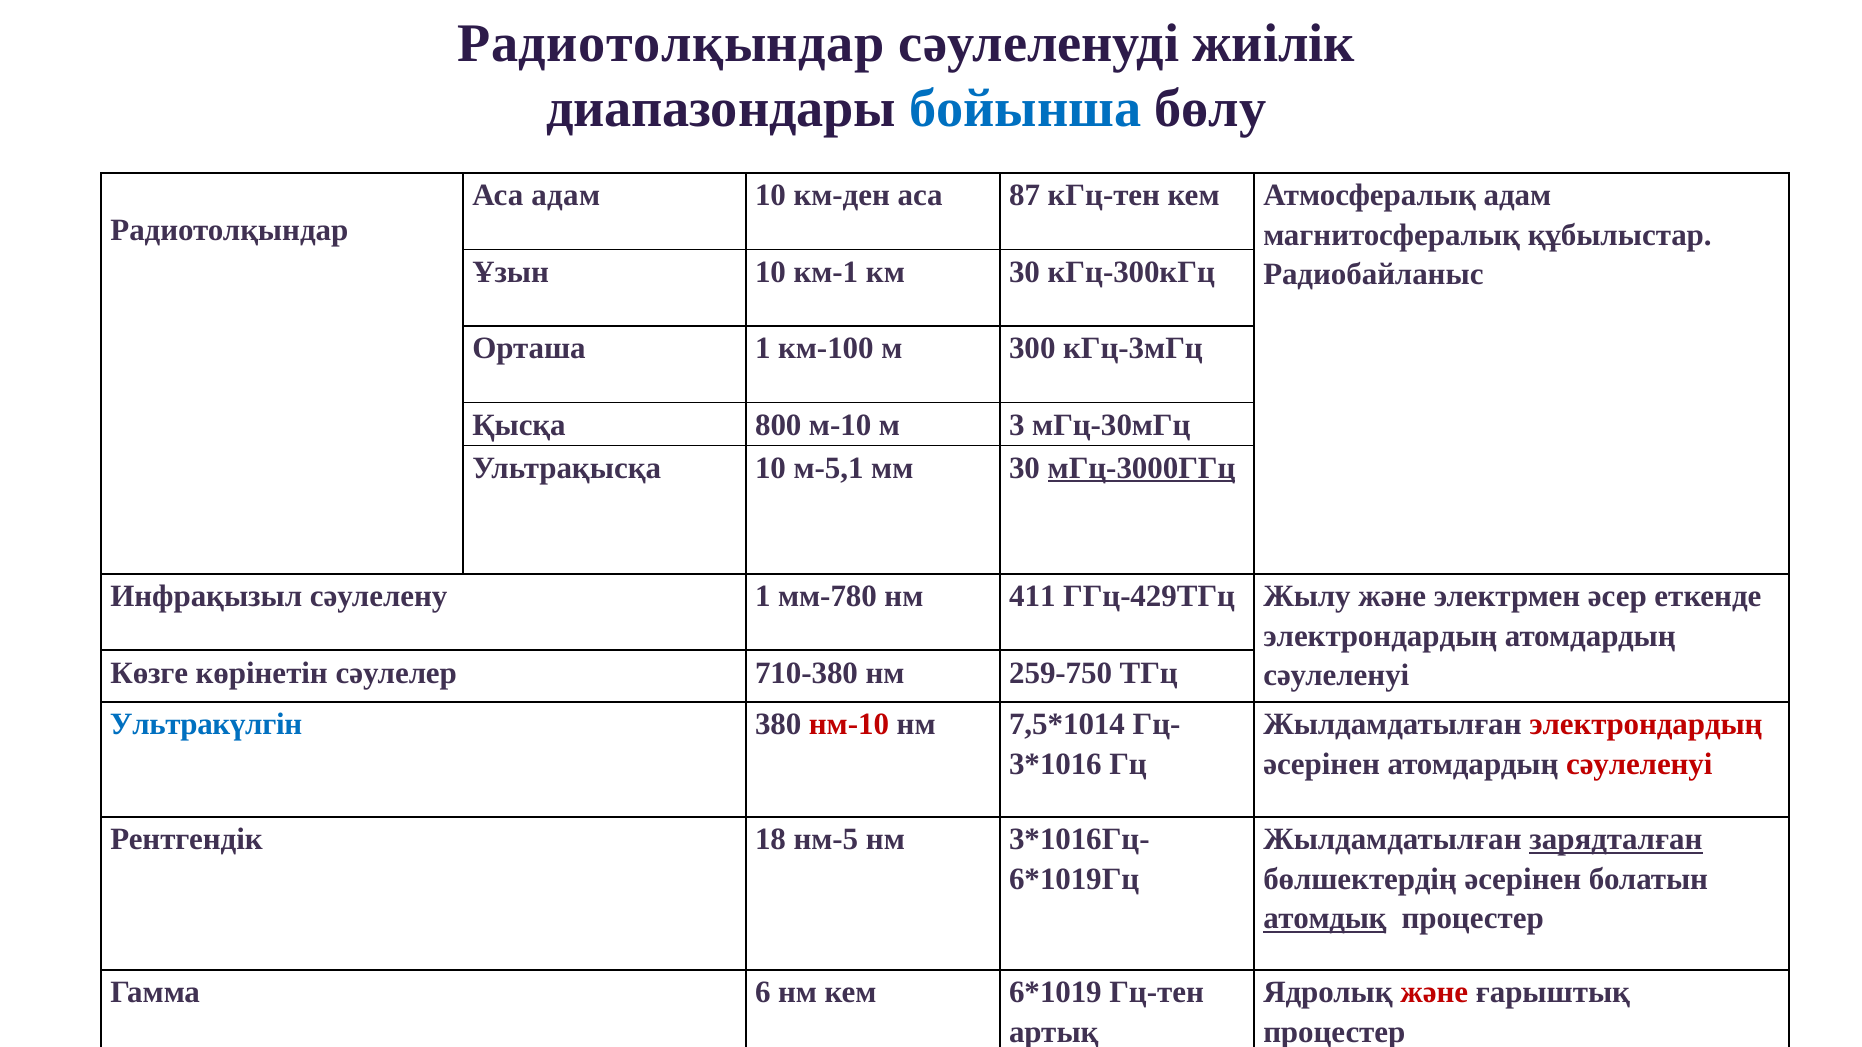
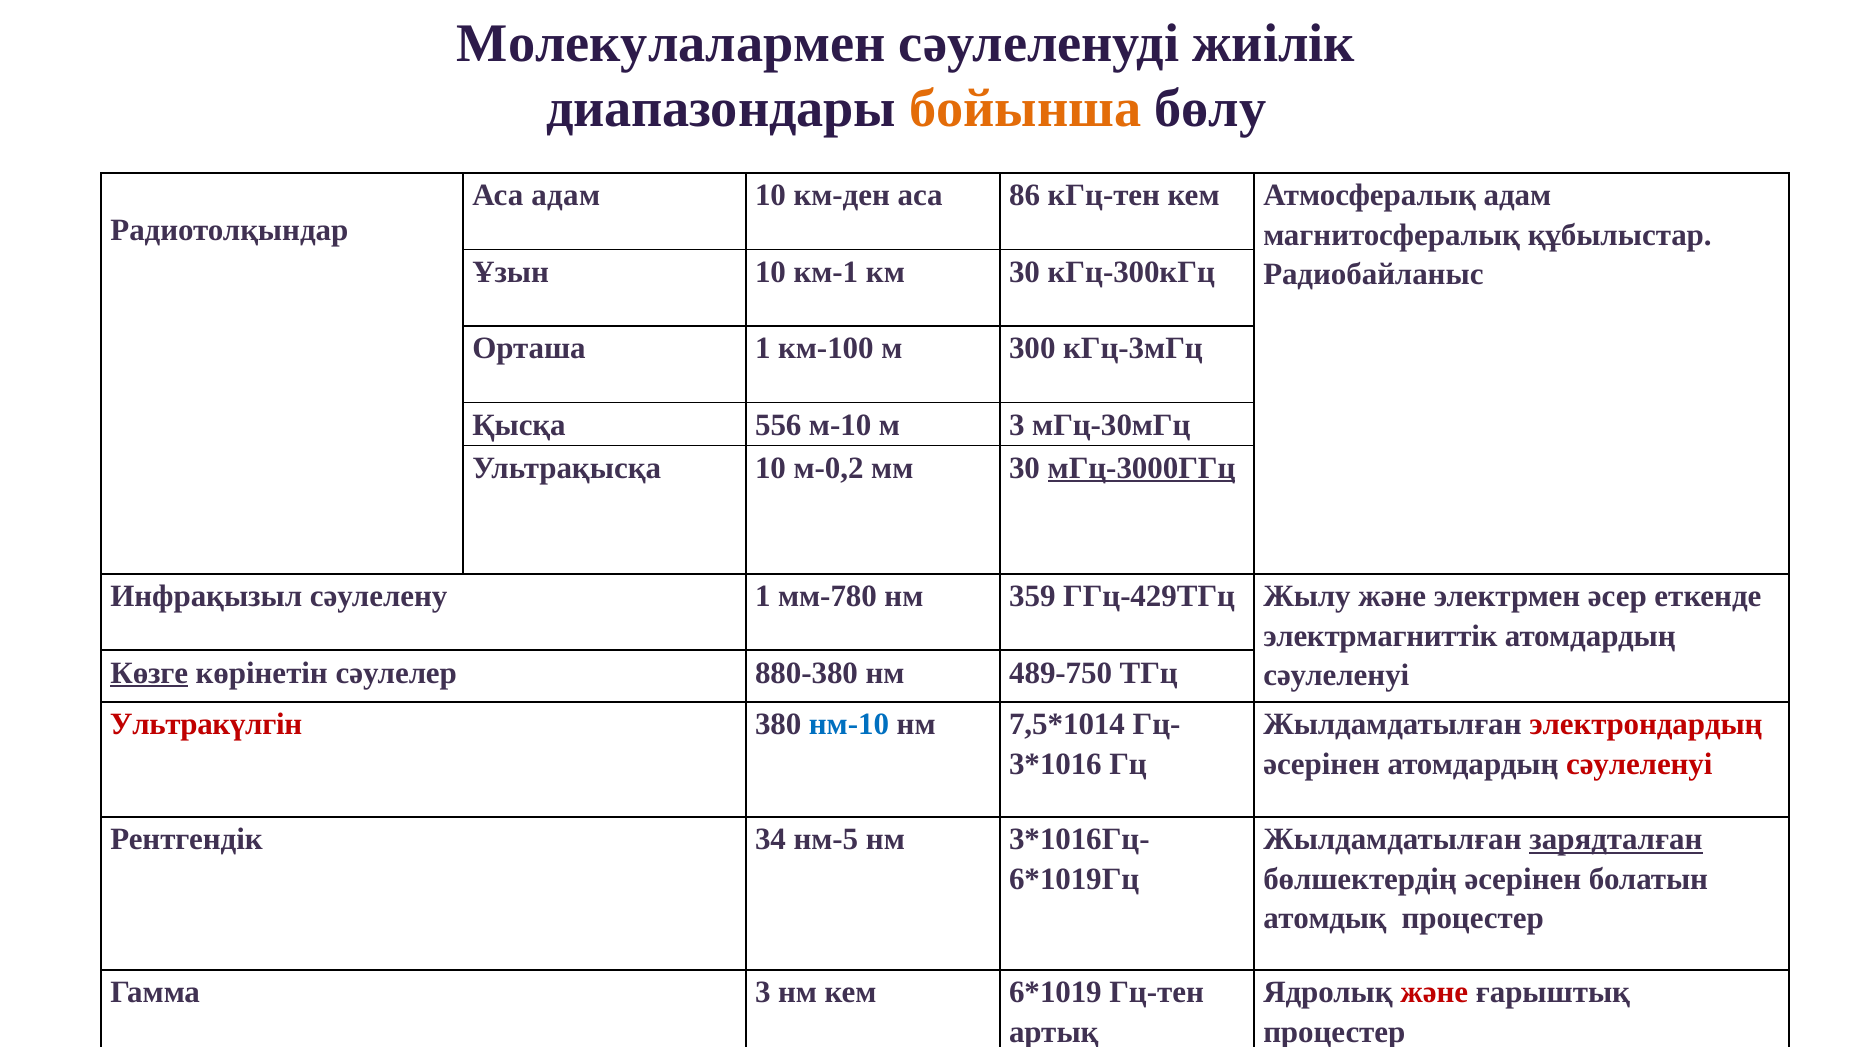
Радиотолқындар: Радиотолқындар -> Молекулалармен (671, 43)
бойынша colour: blue -> orange (1025, 108)
87: 87 -> 86 (1025, 196)
800: 800 -> 556 (778, 425)
м-5,1: м-5,1 -> м-0,2 (829, 468)
411: 411 -> 359 (1032, 597)
электрондардың: электрондардың -> электрмагниттік (1380, 636)
Көзге underline: none -> present (149, 673)
710-380: 710-380 -> 880-380 (806, 673)
259-750: 259-750 -> 489-750 (1061, 673)
Ультракүлгін colour: blue -> red (206, 725)
нм-10 colour: red -> blue (849, 725)
18: 18 -> 34 (770, 840)
атомдық underline: present -> none (1325, 919)
Гамма 6: 6 -> 3 (763, 993)
